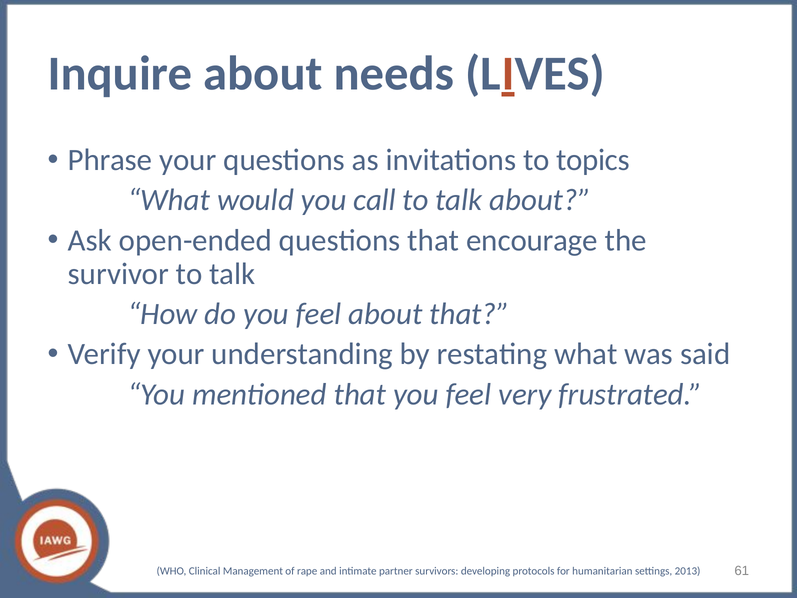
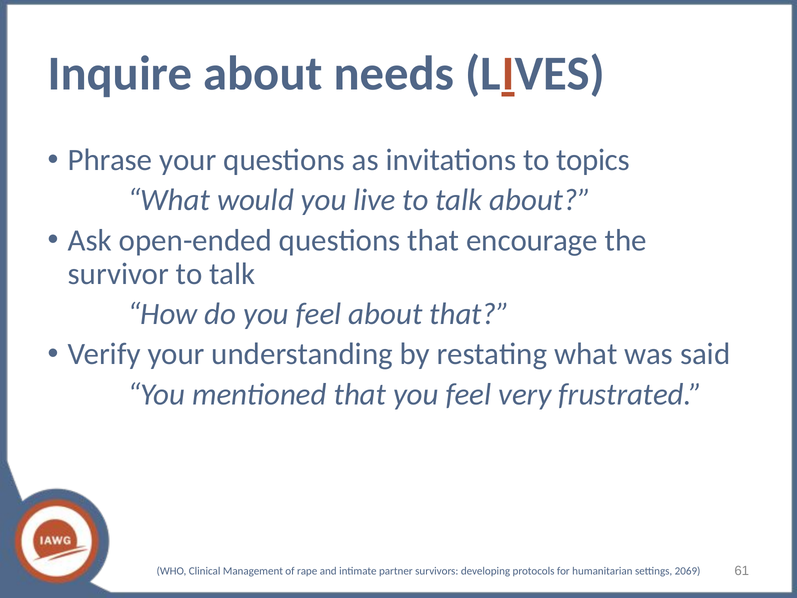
call: call -> live (375, 200)
2013: 2013 -> 2069 (688, 571)
